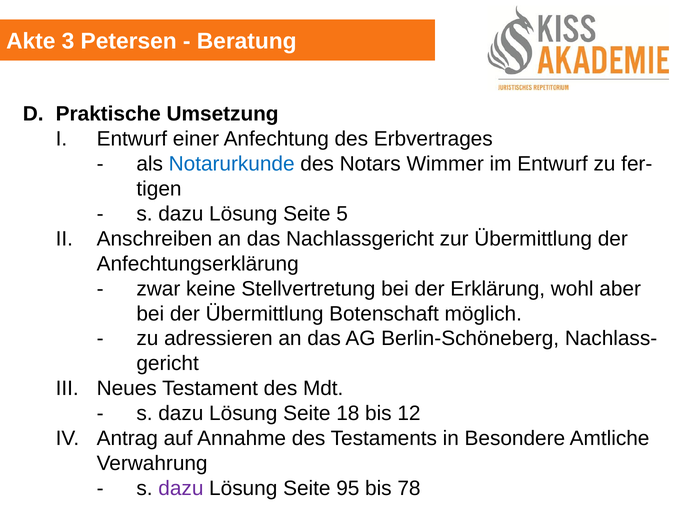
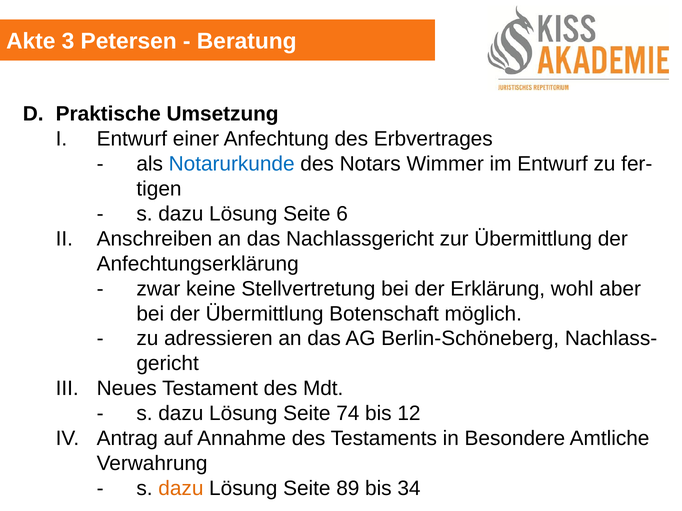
5: 5 -> 6 (342, 214)
18: 18 -> 74 (348, 414)
dazu colour: purple -> orange (181, 489)
95: 95 -> 89 (348, 489)
78: 78 -> 34 (409, 489)
